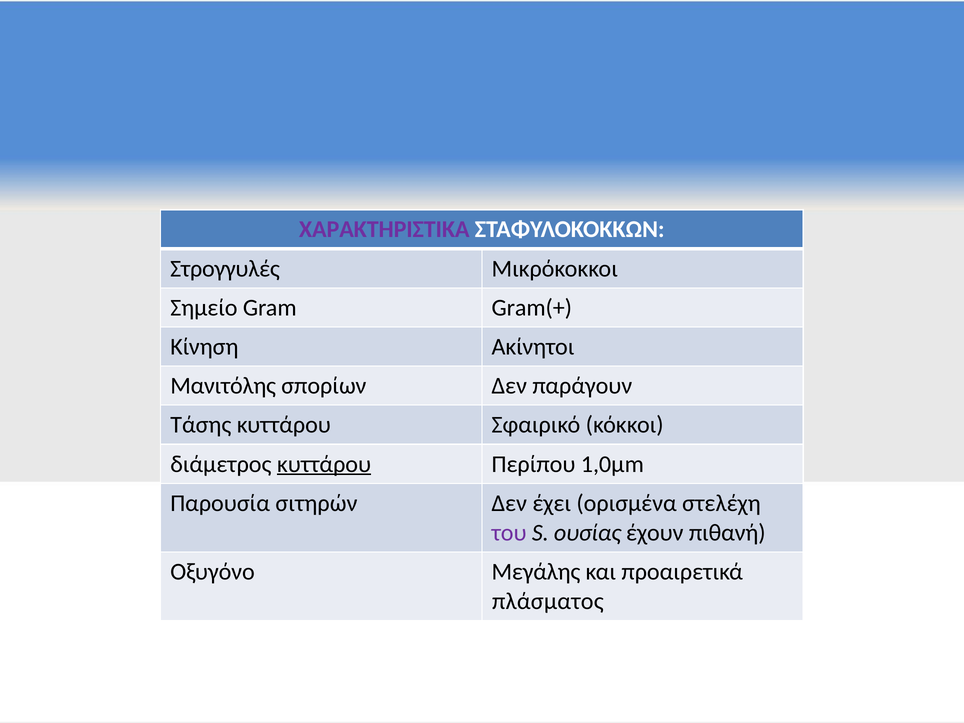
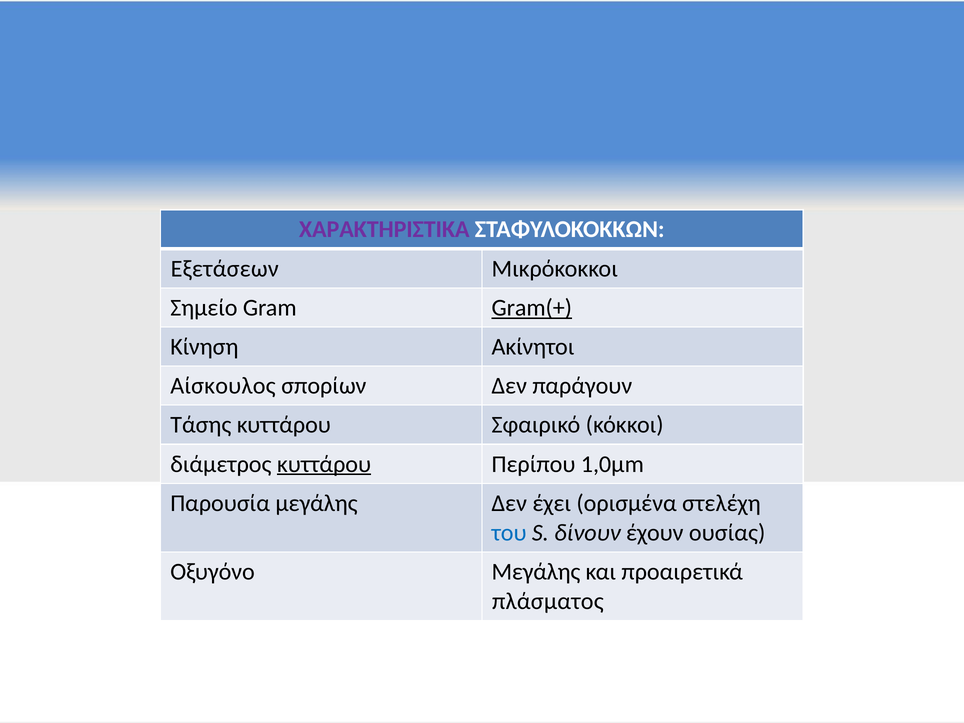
Στρογγυλές: Στρογγυλές -> Εξετάσεων (225, 269)
Gram(+ underline: none -> present (532, 308)
Μανιτόλης: Μανιτόλης -> Αίσκουλος (223, 386)
Παρουσία σιτηρών: σιτηρών -> μεγάλης (317, 503)
του colour: purple -> blue (509, 533)
ουσίας: ουσίας -> δίνουν (587, 533)
πιθανή: πιθανή -> ουσίας (727, 533)
